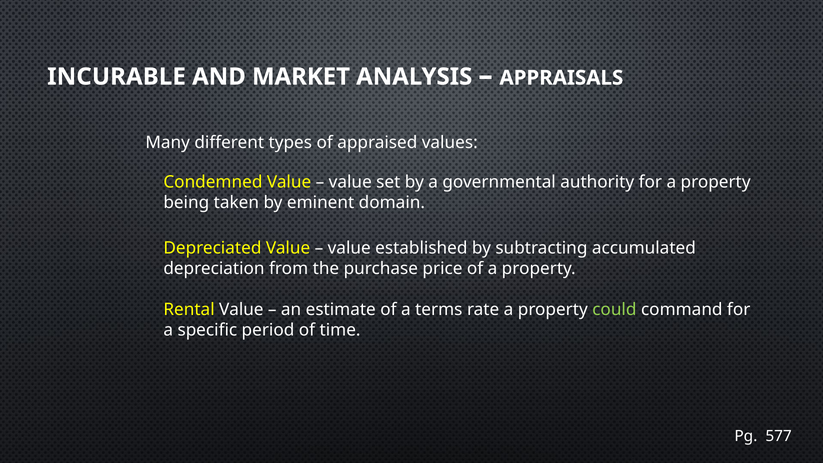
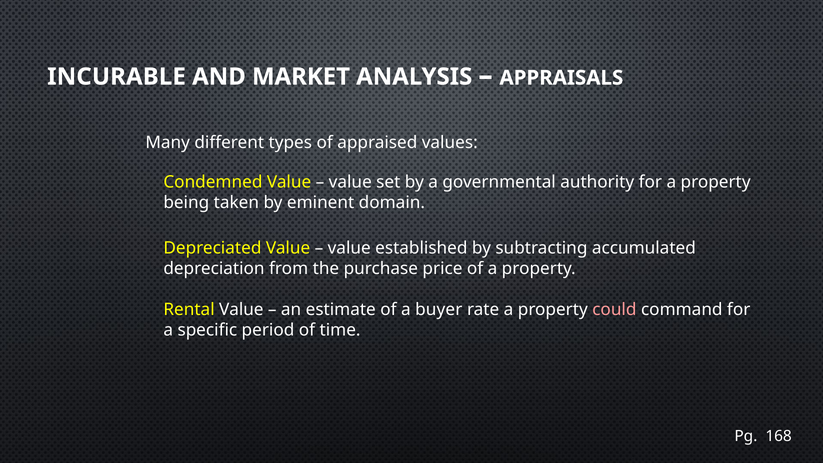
terms: terms -> buyer (439, 310)
could colour: light green -> pink (614, 310)
577: 577 -> 168 (779, 436)
